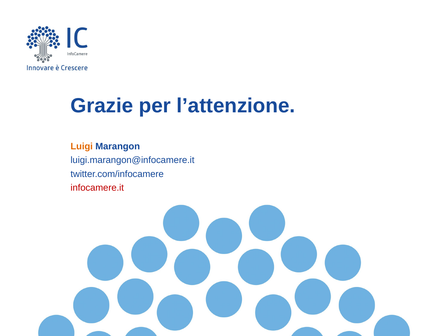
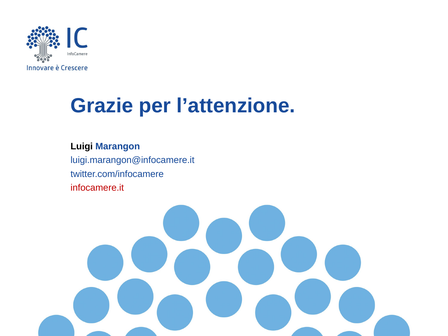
Luigi colour: orange -> black (82, 146)
